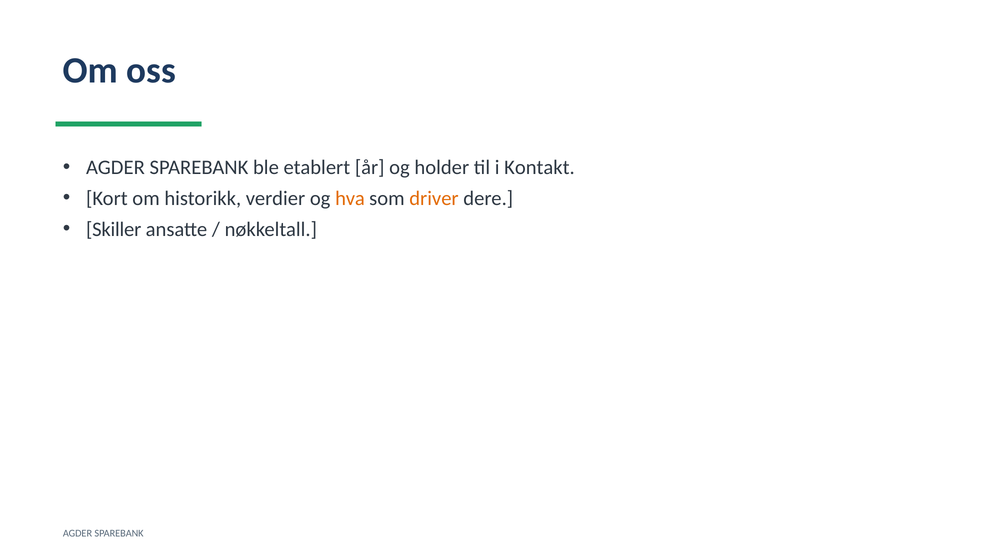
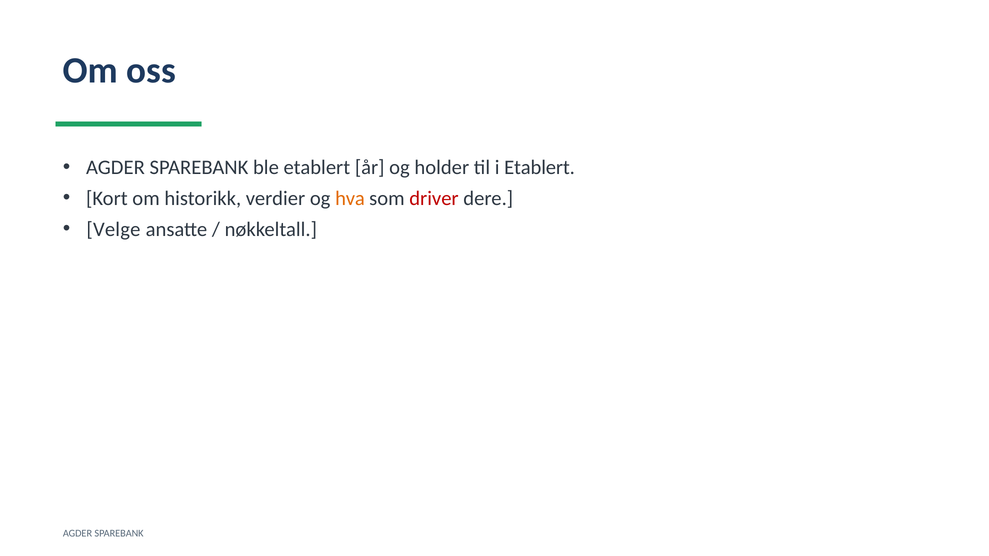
i Kontakt: Kontakt -> Etablert (540, 168)
driver colour: orange -> red (434, 198)
Skiller: Skiller -> Velge (113, 229)
